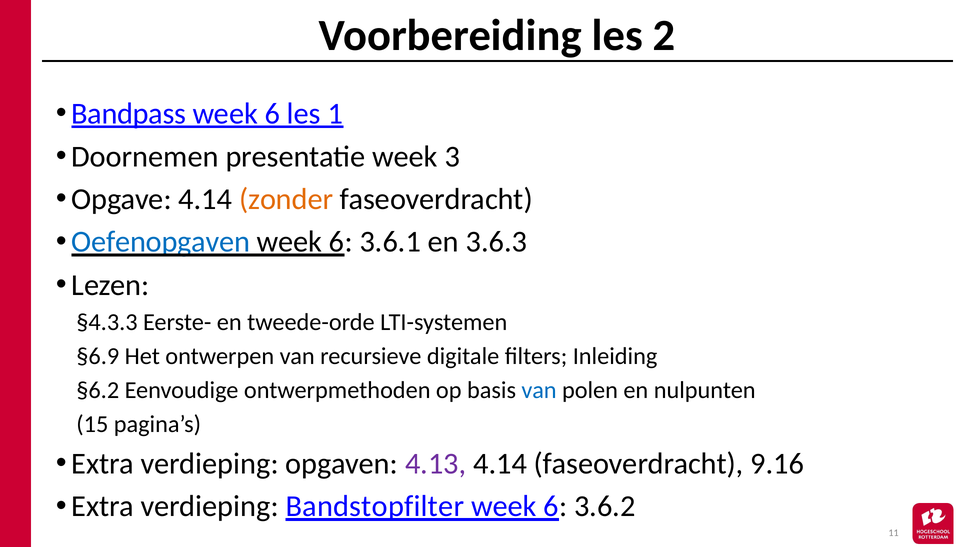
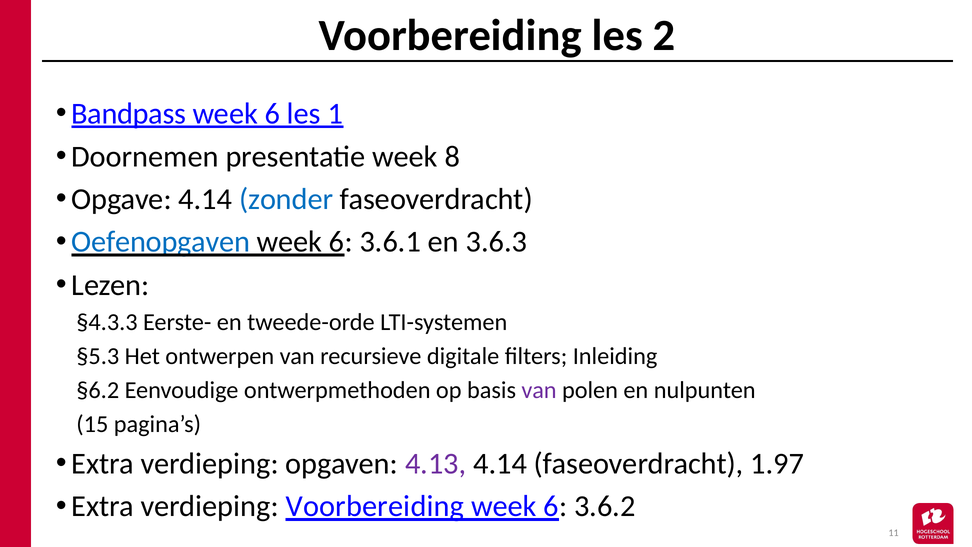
3: 3 -> 8 (452, 157)
zonder colour: orange -> blue (286, 199)
§6.9: §6.9 -> §5.3 (98, 356)
van colour: blue -> purple (539, 390)
9.16: 9.16 -> 1.97 (777, 464)
verdieping Bandstopfilter: Bandstopfilter -> Voorbereiding (375, 506)
